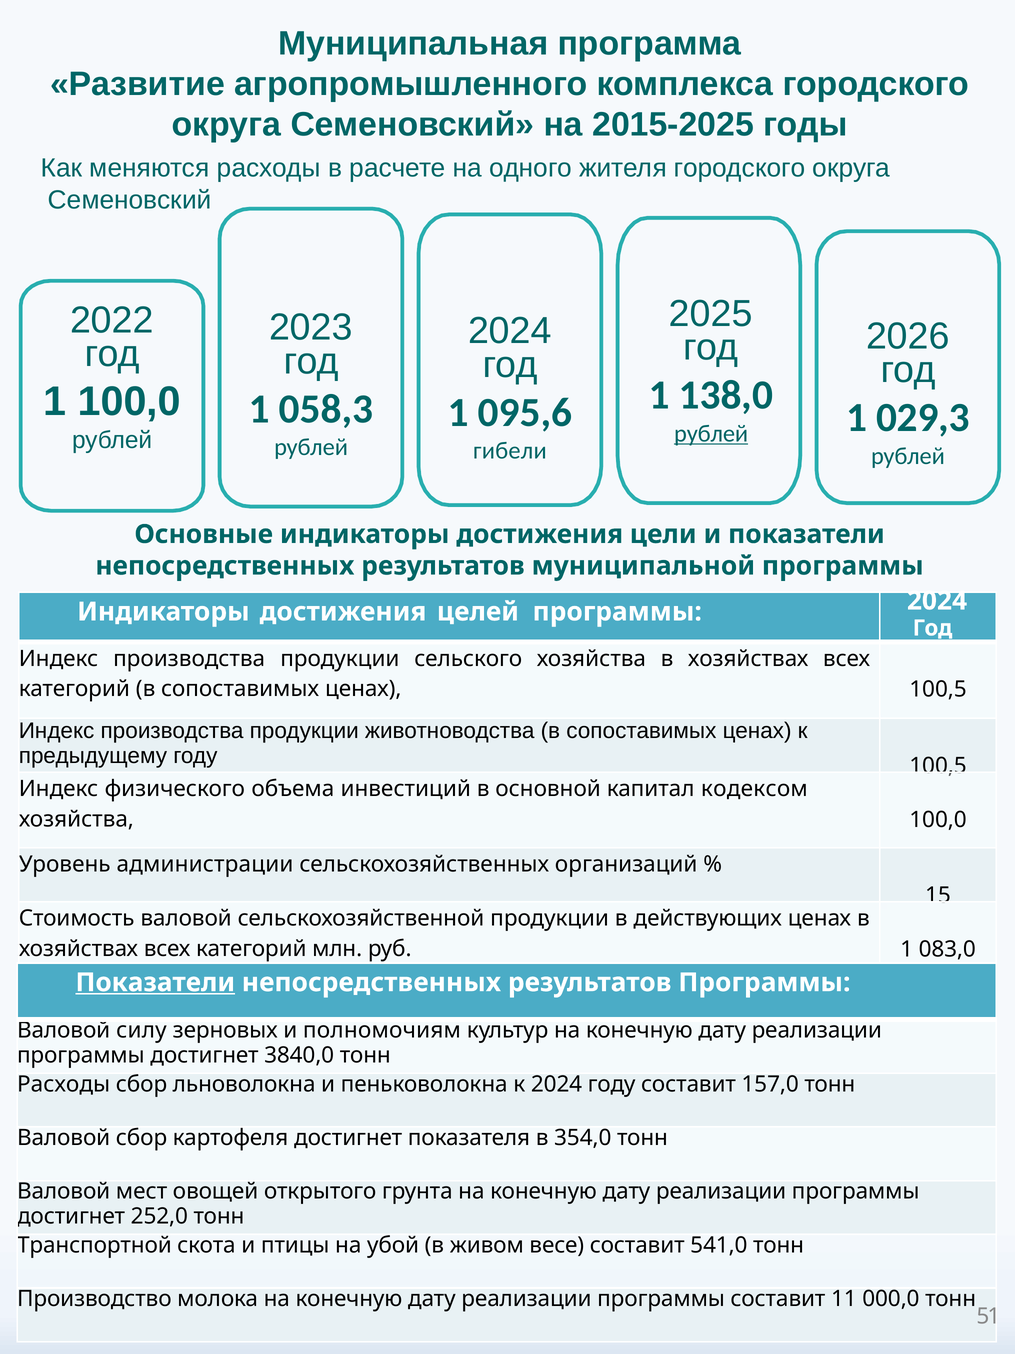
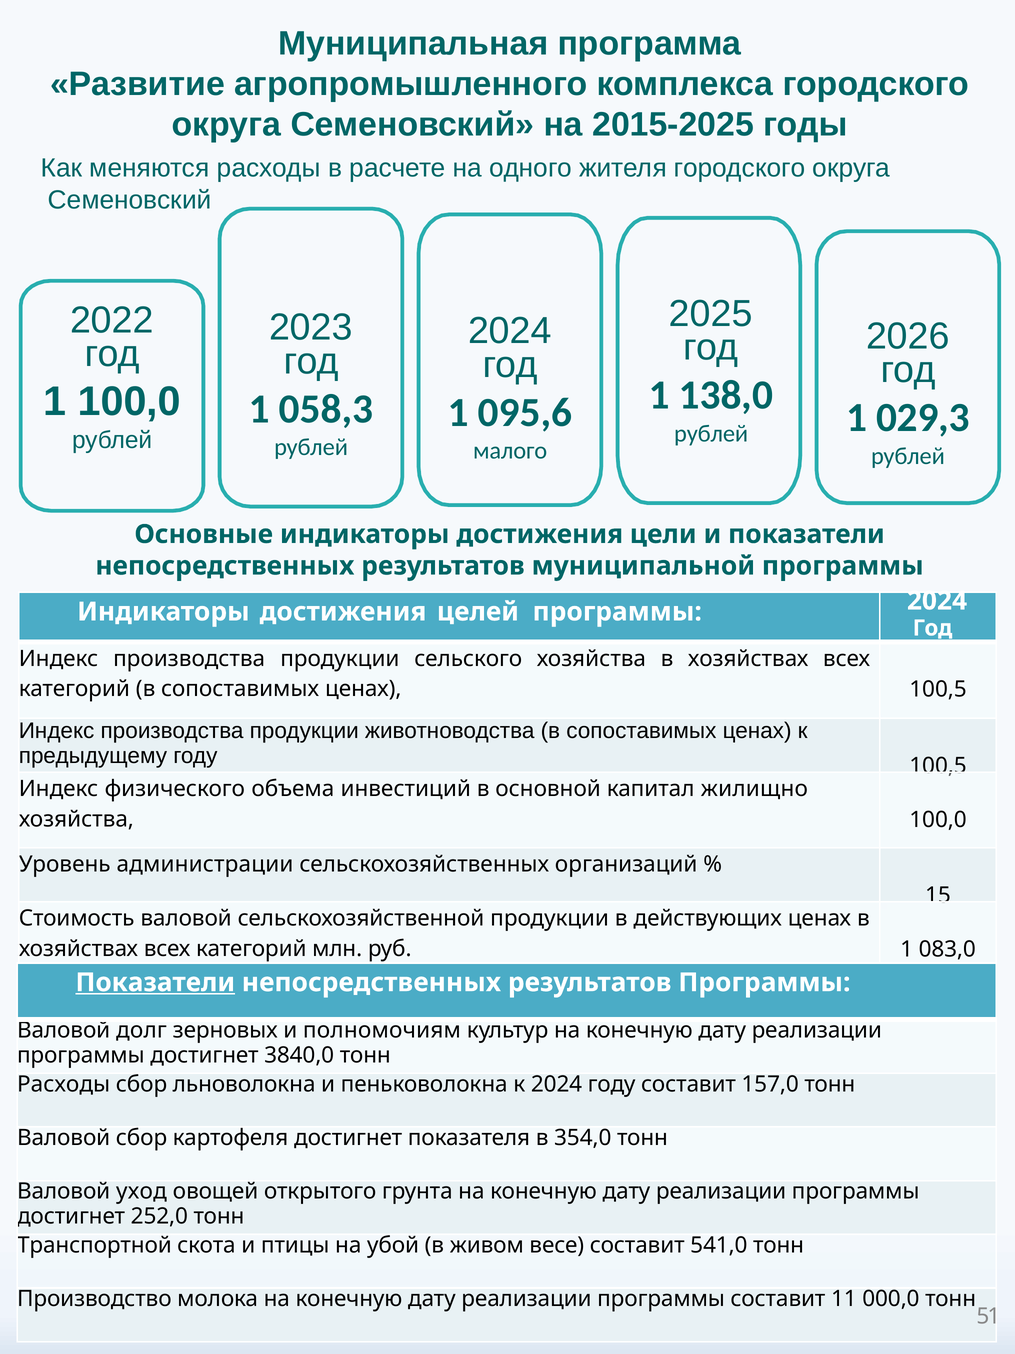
рублей underline: present -> none (711, 433)
гибели: гибели -> малого (510, 451)
кодексом: кодексом -> жилищно (754, 789)
силу: силу -> долг (141, 1030)
мест: мест -> уход (141, 1191)
